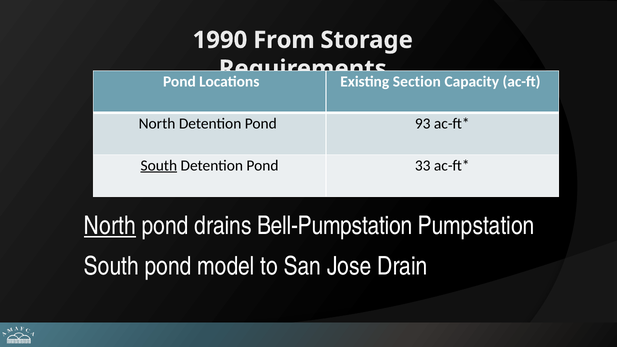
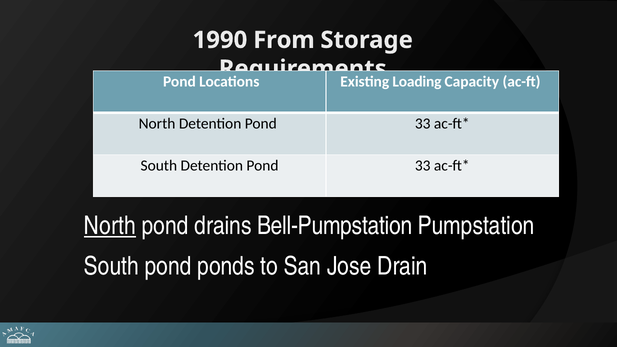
Section: Section -> Loading (417, 82)
North Detention Pond 93: 93 -> 33 (423, 124)
South underline: present -> none (159, 166)
model: model -> ponds (226, 266)
